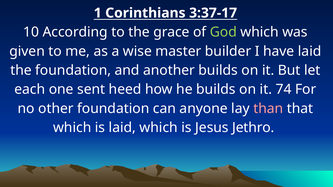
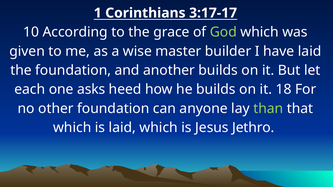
3:37-17: 3:37-17 -> 3:17-17 (213, 13)
sent: sent -> asks (91, 90)
74: 74 -> 18 (284, 90)
than colour: pink -> light green (268, 109)
